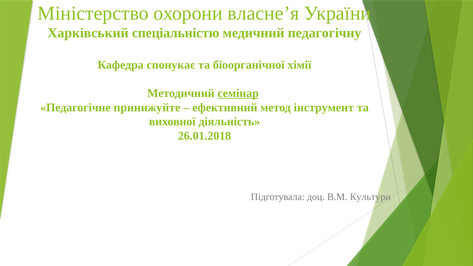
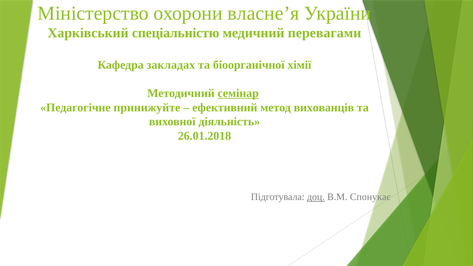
педагогічну: педагогічну -> перевагами (325, 33)
спонукає: спонукає -> закладах (171, 65)
інструмент: інструмент -> вихованців (324, 107)
доц underline: none -> present (316, 197)
Культури: Культури -> Спонукає (370, 197)
